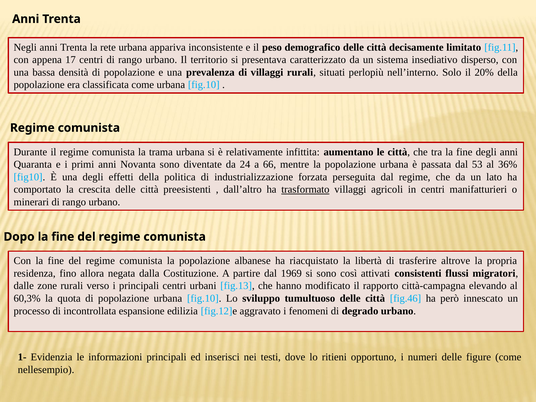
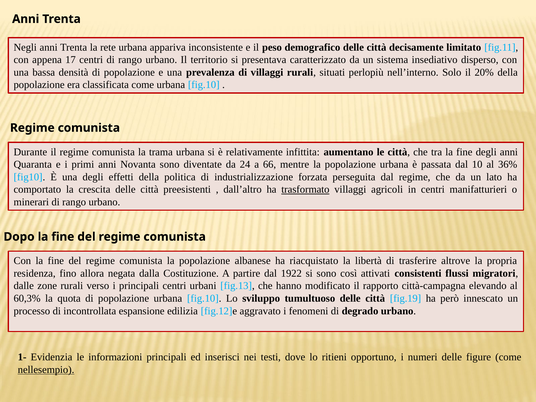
53: 53 -> 10 (477, 165)
1969: 1969 -> 1922 (291, 273)
fig.46: fig.46 -> fig.19 (406, 298)
nellesempio underline: none -> present (46, 370)
